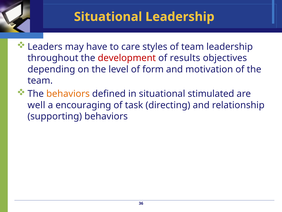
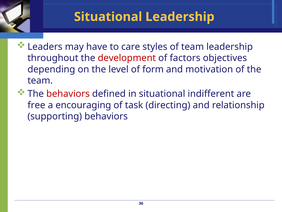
results: results -> factors (185, 58)
behaviors colour: orange -> red (68, 94)
stimulated: stimulated -> indifferent (211, 94)
well: well -> free (36, 105)
